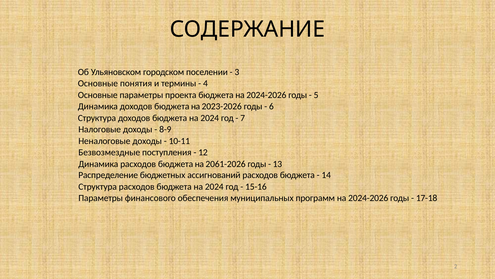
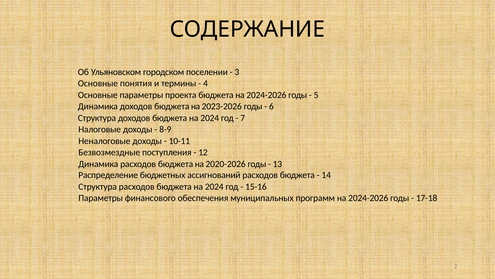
2061-2026: 2061-2026 -> 2020-2026 (226, 164)
